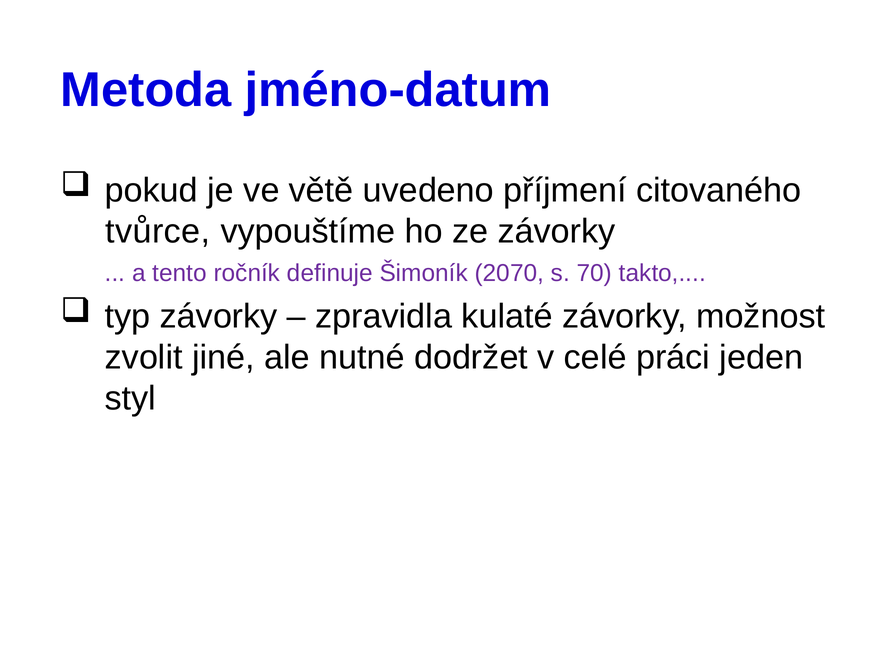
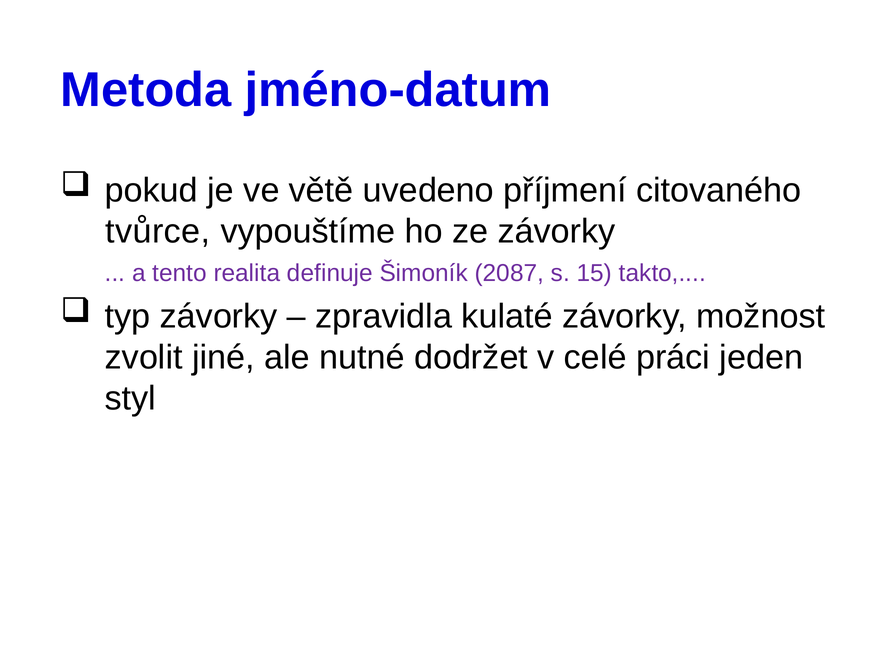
ročník: ročník -> realita (247, 273)
2070: 2070 -> 2087 (509, 273)
70: 70 -> 15 (594, 273)
